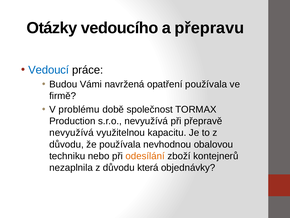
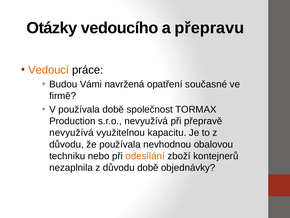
Vedoucí colour: blue -> orange (49, 70)
opatření používala: používala -> současné (206, 84)
V problému: problému -> používala (79, 109)
důvodu která: která -> době (148, 167)
